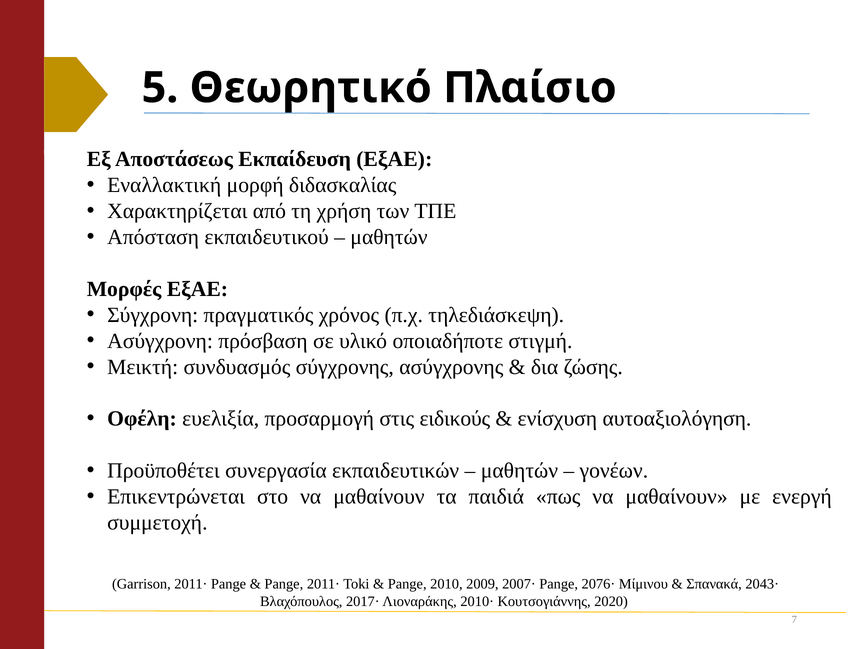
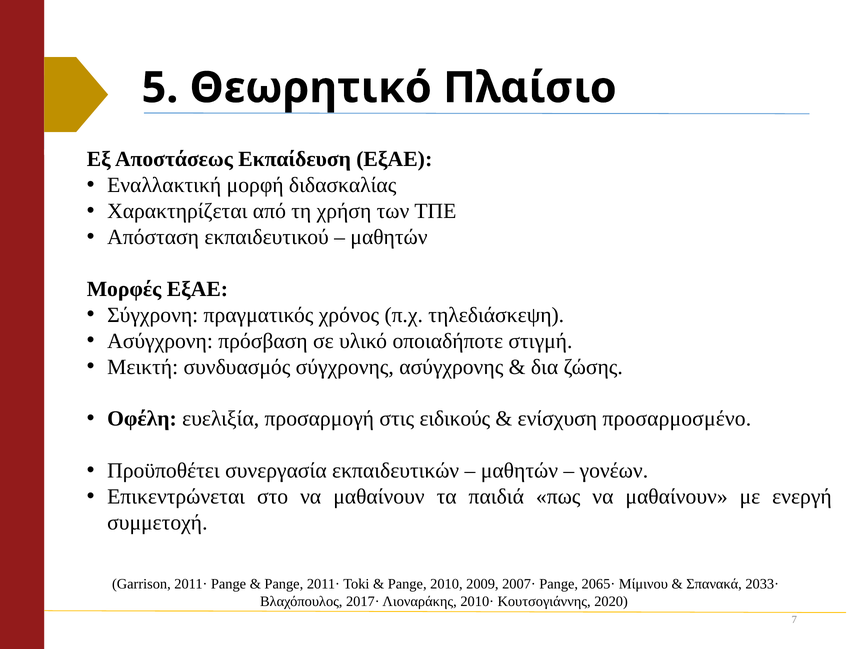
αυτοαξιολόγηση: αυτοαξιολόγηση -> προσαρμοσμένο (677, 419)
2076·: 2076· -> 2065· (598, 584)
2043·: 2043· -> 2033· (762, 584)
